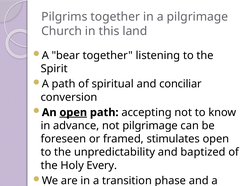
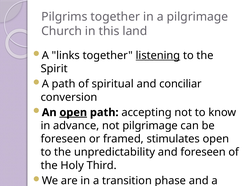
bear: bear -> links (66, 55)
listening underline: none -> present (158, 55)
and baptized: baptized -> foreseen (203, 152)
Every: Every -> Third (102, 165)
